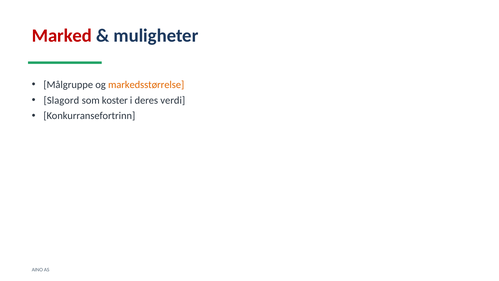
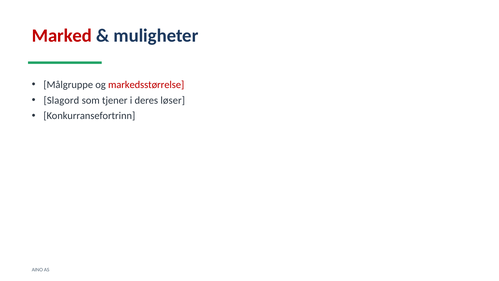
markedsstørrelse colour: orange -> red (146, 85)
koster: koster -> tjener (115, 100)
verdi: verdi -> løser (173, 100)
